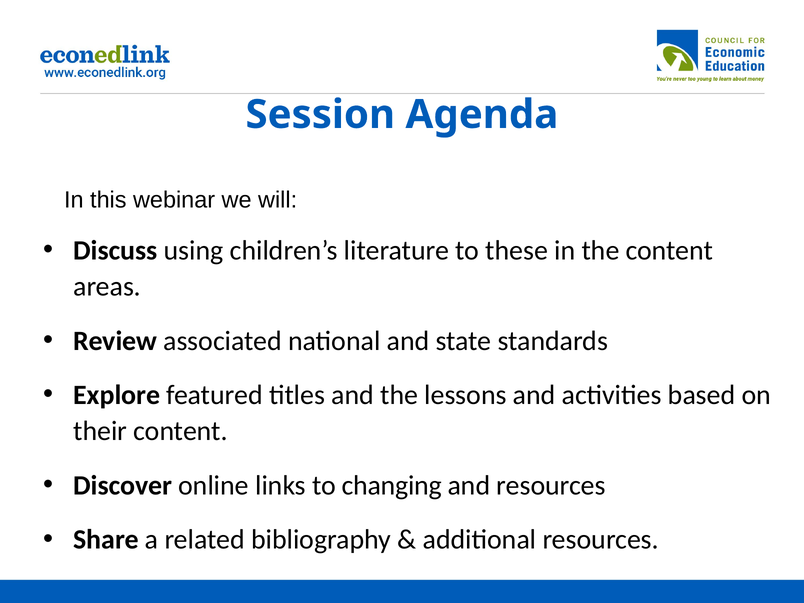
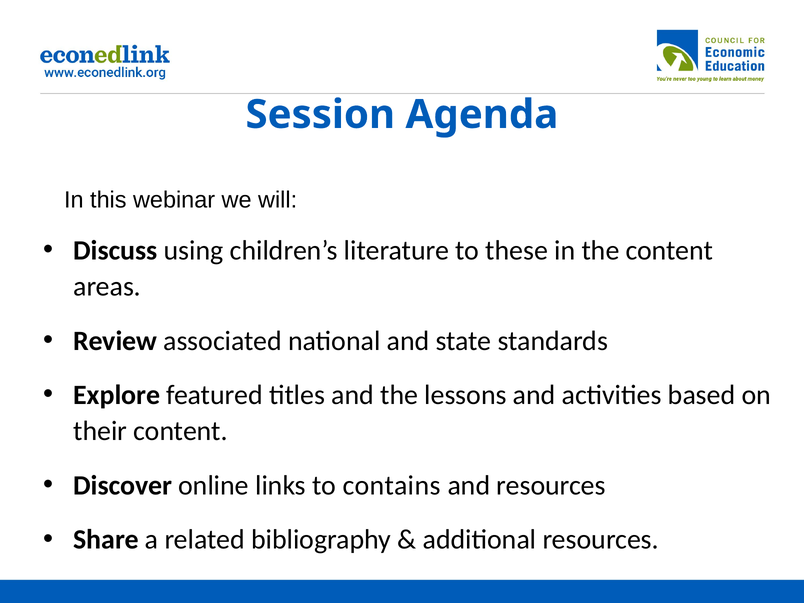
changing: changing -> contains (392, 485)
